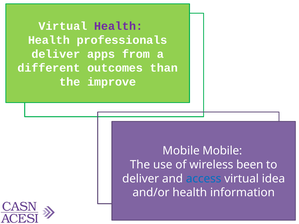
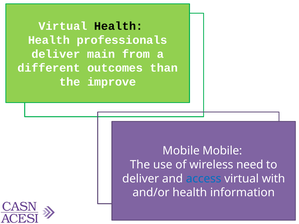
Health colour: purple -> black (119, 26)
apps: apps -> main (101, 54)
been: been -> need (250, 165)
idea: idea -> with (273, 179)
